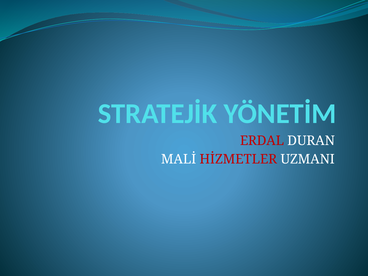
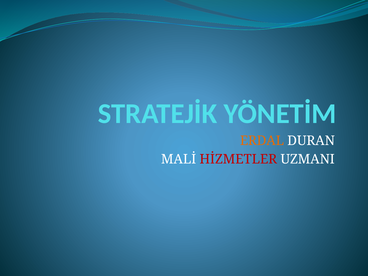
ERDAL colour: red -> orange (262, 141)
